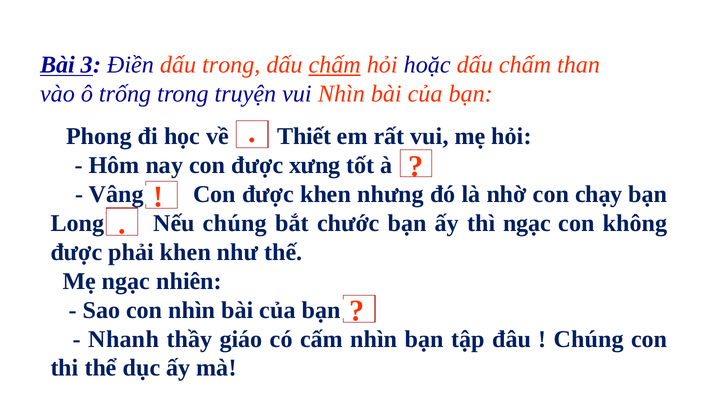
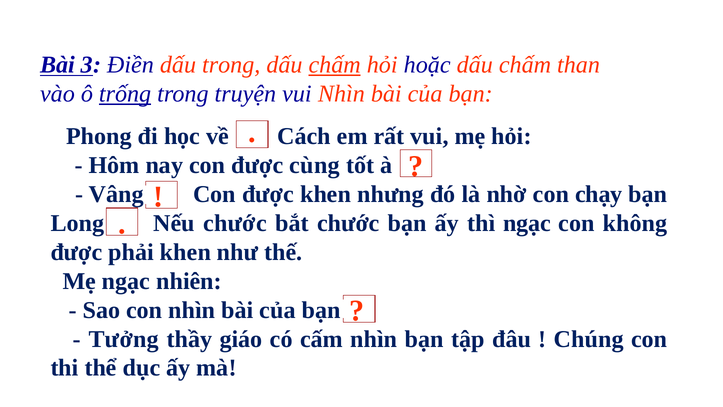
trống underline: none -> present (125, 94)
Thiết: Thiết -> Cách (304, 136)
xưng: xưng -> cùng (315, 165)
Nếu chúng: chúng -> chước (235, 223)
Nhanh: Nhanh -> Tưởng (124, 339)
